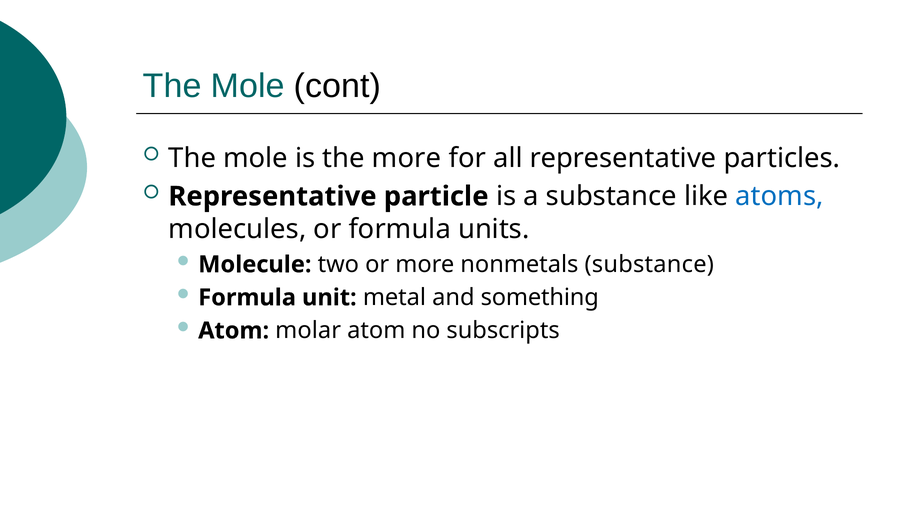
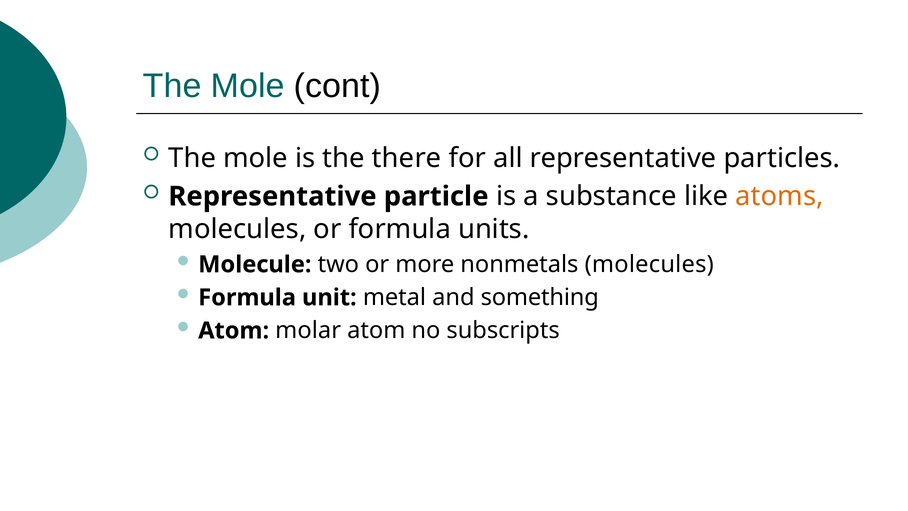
the more: more -> there (407, 158)
atoms colour: blue -> orange (779, 196)
nonmetals substance: substance -> molecules (649, 264)
